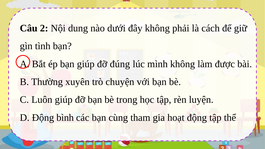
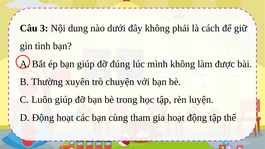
2: 2 -> 3 (44, 28)
Động bình: bình -> hoạt (65, 118)
